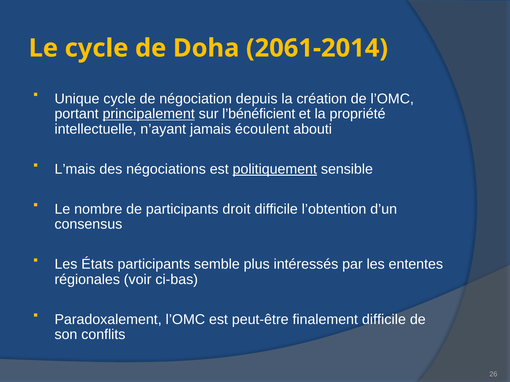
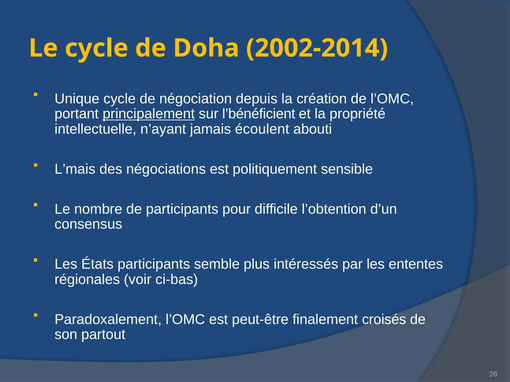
2061-2014: 2061-2014 -> 2002-2014 (317, 48)
politiquement underline: present -> none (275, 169)
droit: droit -> pour (237, 209)
finalement difficile: difficile -> croisés (384, 320)
conflits: conflits -> partout (103, 335)
